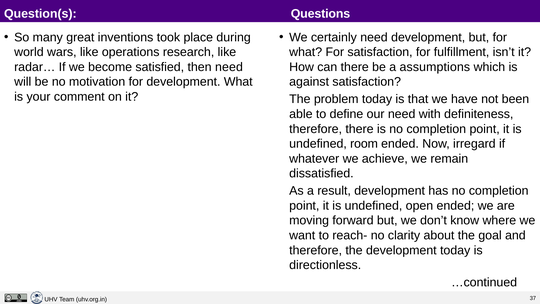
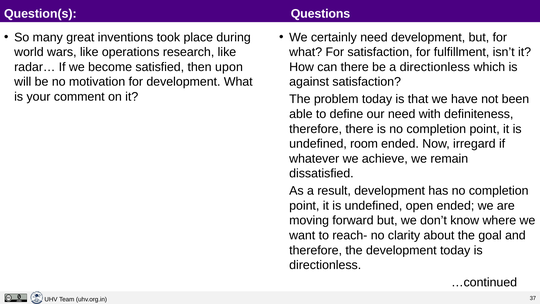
then need: need -> upon (229, 67)
a assumptions: assumptions -> directionless (435, 67)
